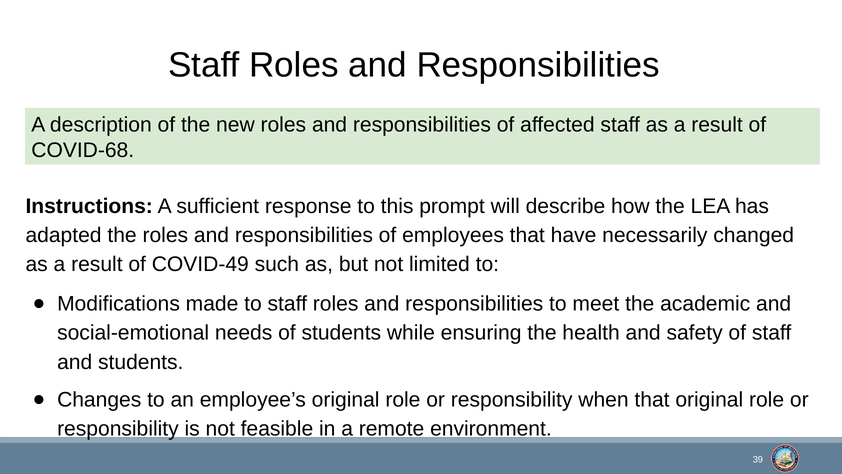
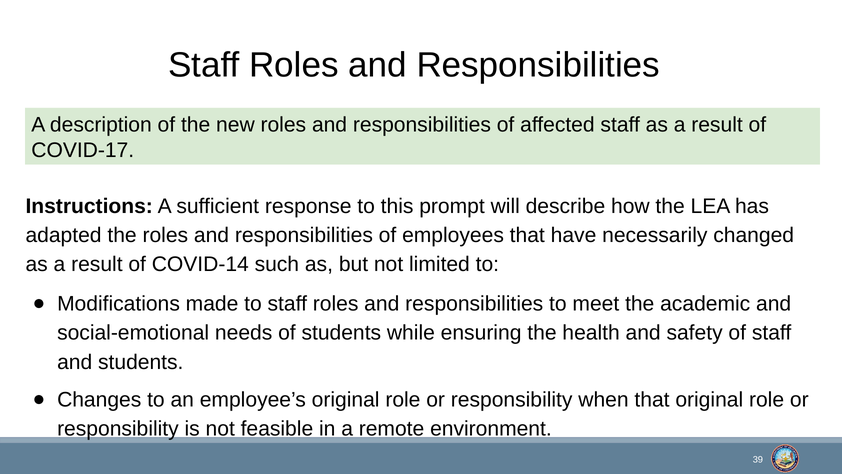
COVID-68: COVID-68 -> COVID-17 (83, 150)
COVID-49: COVID-49 -> COVID-14 (200, 264)
